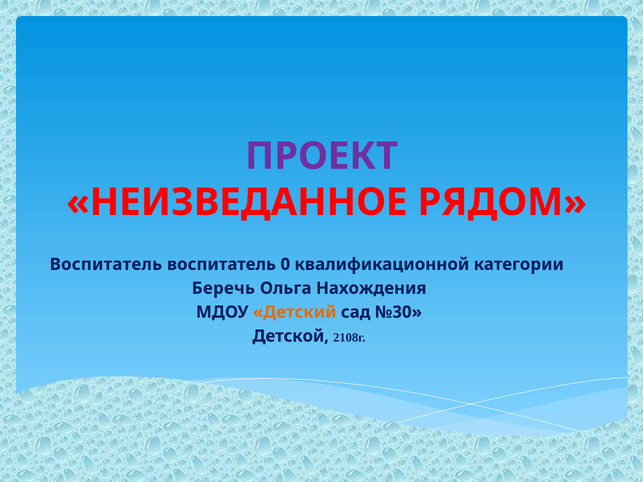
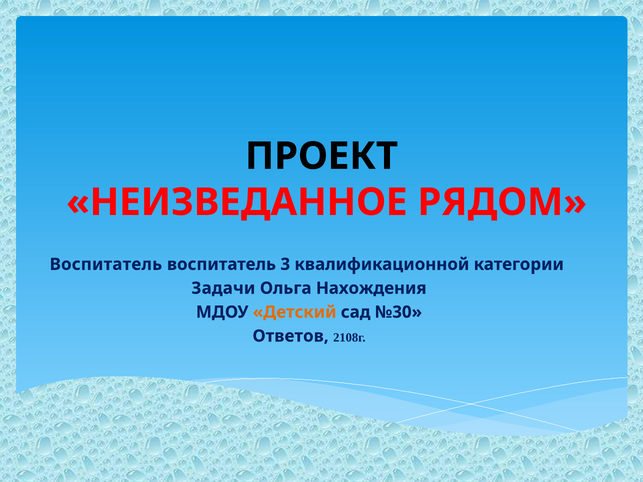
ПРОЕКТ colour: purple -> black (321, 156)
0: 0 -> 3 (285, 264)
Беречь: Беречь -> Задачи (223, 288)
Детской: Детской -> Ответов (291, 336)
